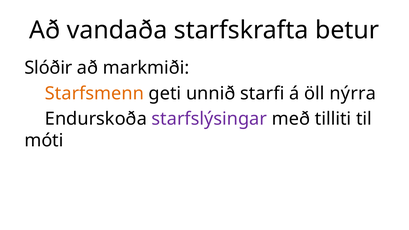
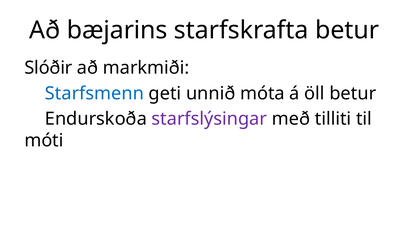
vandaða: vandaða -> bæjarins (117, 30)
Starfsmenn colour: orange -> blue (94, 93)
starfi: starfi -> móta (262, 93)
öll nýrra: nýrra -> betur (353, 93)
